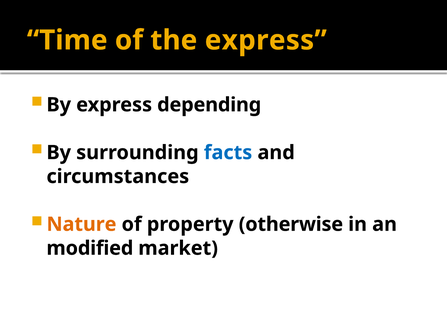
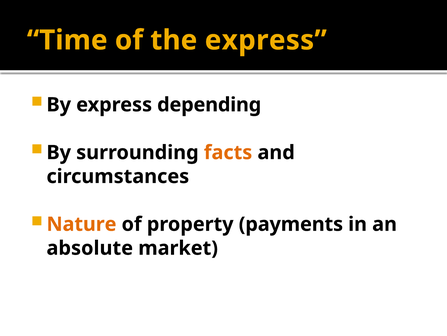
facts colour: blue -> orange (228, 152)
otherwise: otherwise -> payments (291, 224)
modified: modified -> absolute (90, 248)
